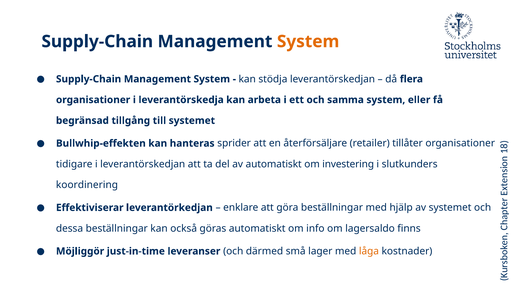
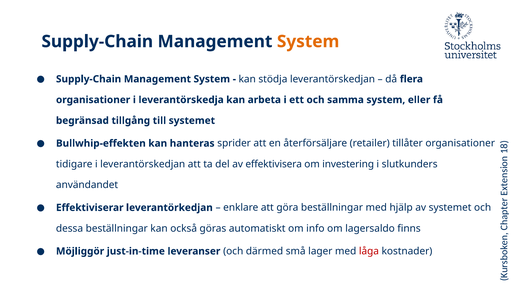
av automatiskt: automatiskt -> effektivisera (274, 164)
koordinering: koordinering -> användandet (87, 185)
låga colour: orange -> red (369, 251)
